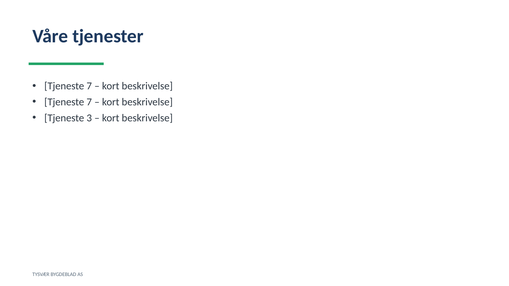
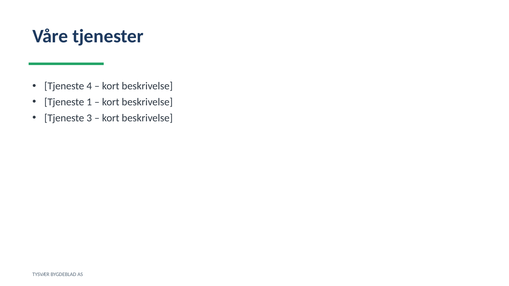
7: 7 -> 4 (89, 86)
7: 7 -> 1 (89, 102)
